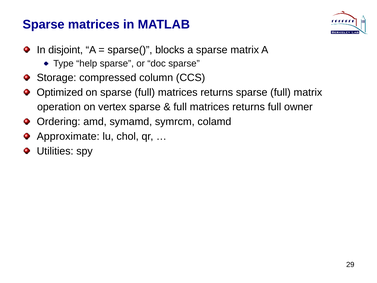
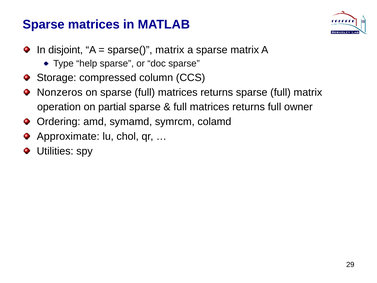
sparse( blocks: blocks -> matrix (170, 50)
Optimized: Optimized -> Nonzeros (60, 92)
vertex: vertex -> partial (112, 107)
